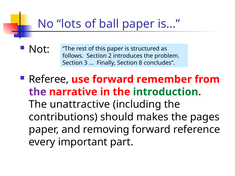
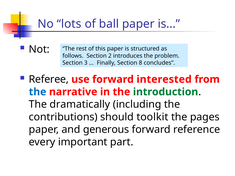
remember: remember -> interested (164, 79)
the colour: purple -> blue (38, 92)
unattractive: unattractive -> dramatically (80, 105)
makes: makes -> toolkit (152, 117)
removing: removing -> generous (106, 130)
